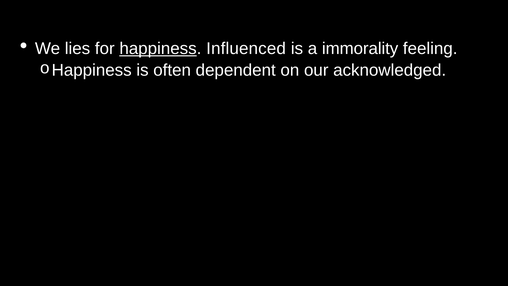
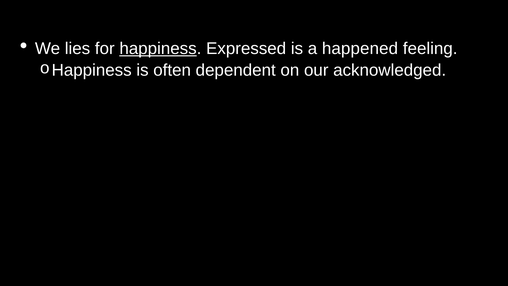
Influenced: Influenced -> Expressed (246, 48)
immorality: immorality -> happened (360, 48)
